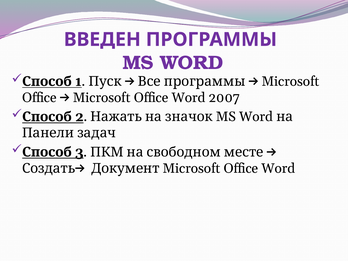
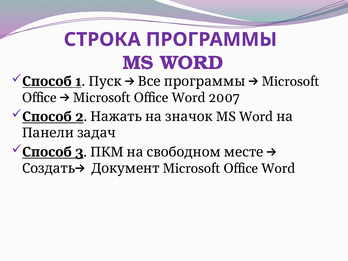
ВВЕДЕН: ВВЕДЕН -> СТРОКА (102, 40)
